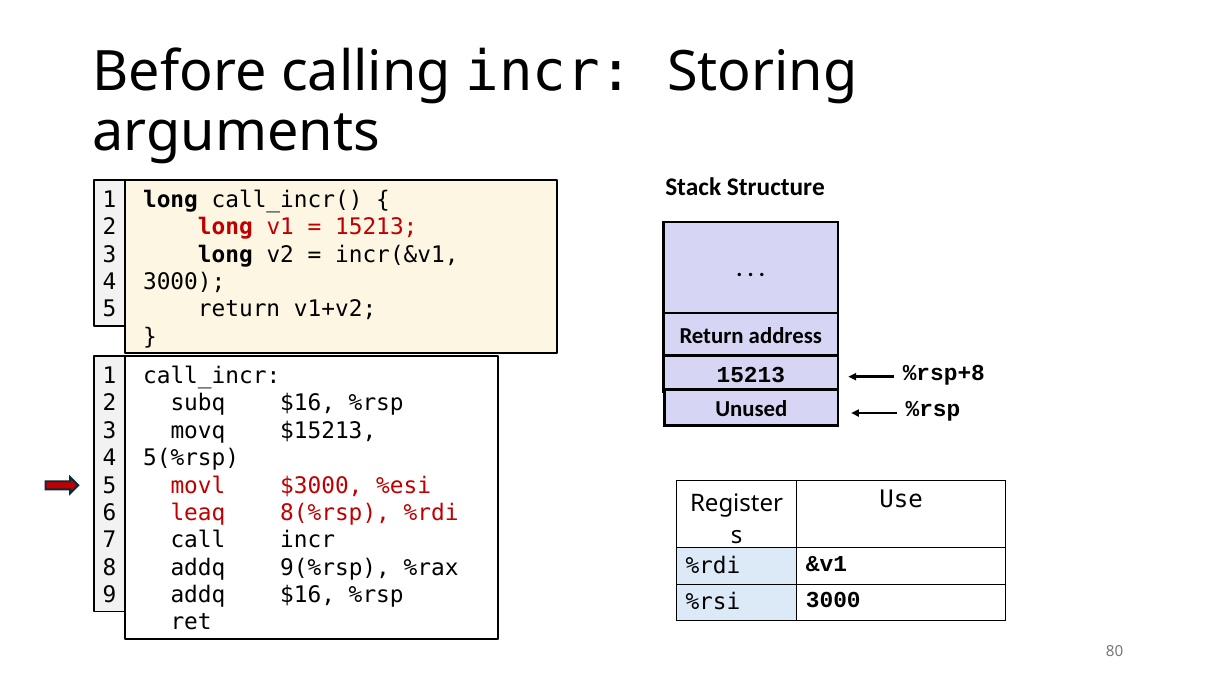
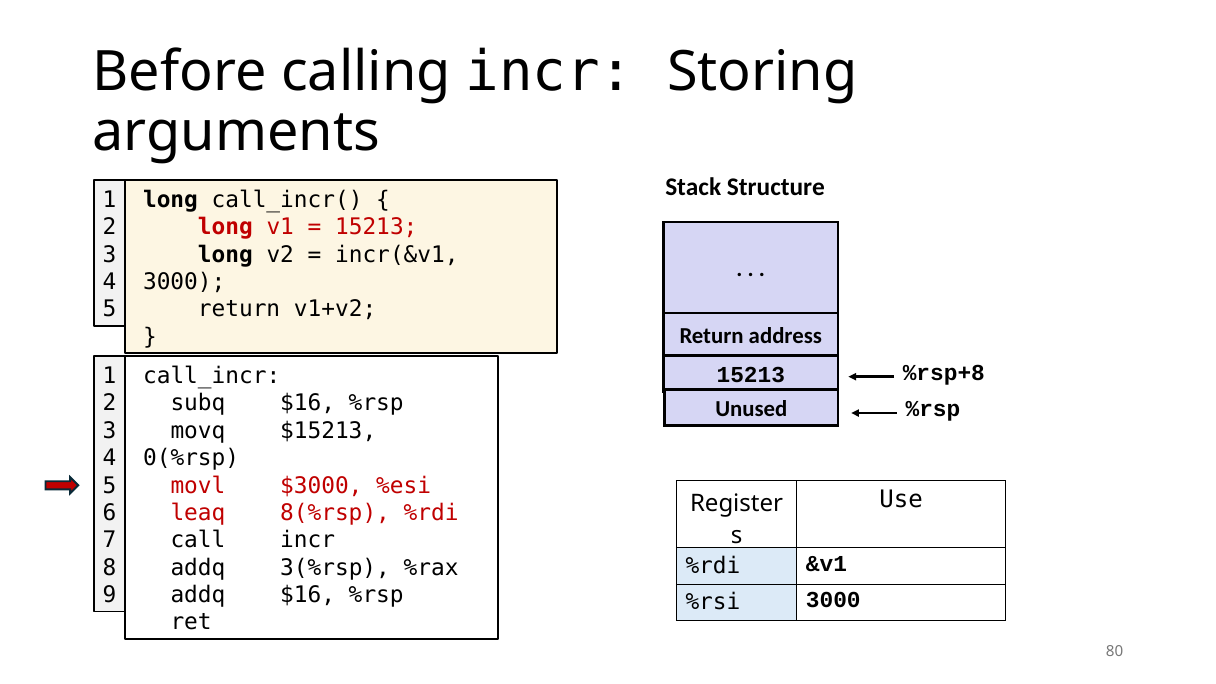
5(%rsp: 5(%rsp -> 0(%rsp (191, 458)
9(%rsp: 9(%rsp -> 3(%rsp (335, 568)
